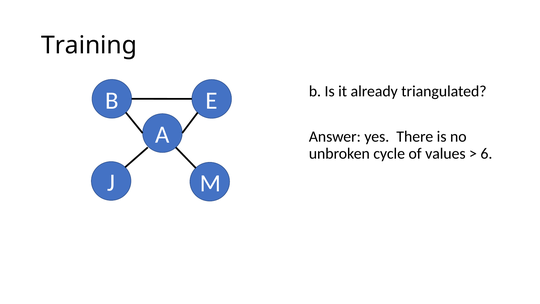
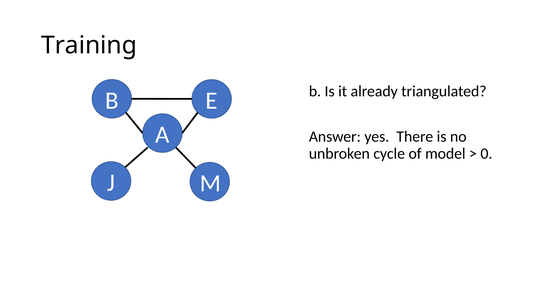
values: values -> model (445, 154)
6: 6 -> 0 (486, 154)
